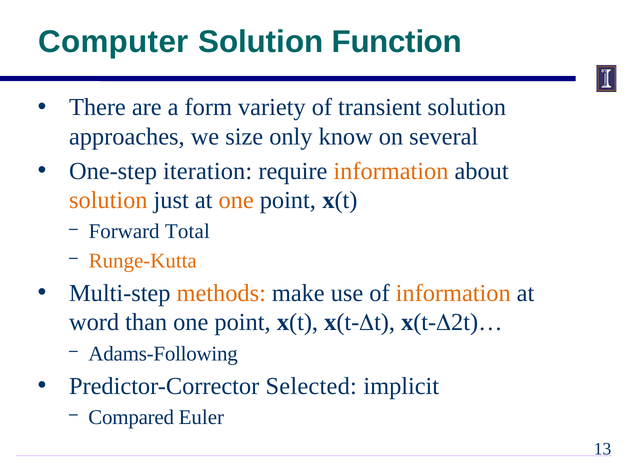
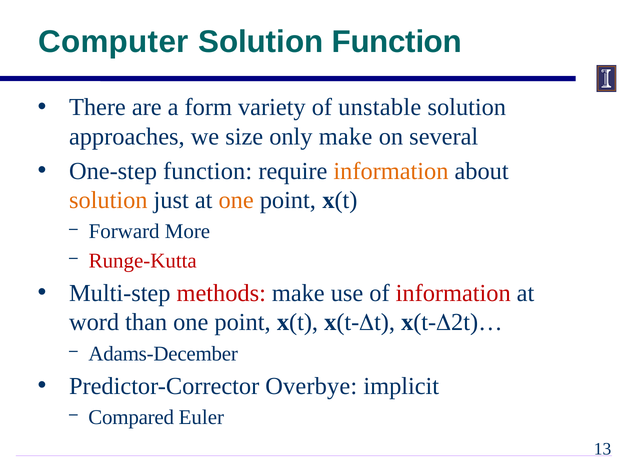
transient: transient -> unstable (380, 107)
only know: know -> make (346, 137)
One-step iteration: iteration -> function (208, 171)
Total: Total -> More (187, 231)
Runge-Kutta colour: orange -> red (143, 261)
methods colour: orange -> red (221, 293)
information colour: orange -> red (453, 293)
Adams-Following: Adams-Following -> Adams-December (163, 354)
Selected: Selected -> Overbye (311, 386)
